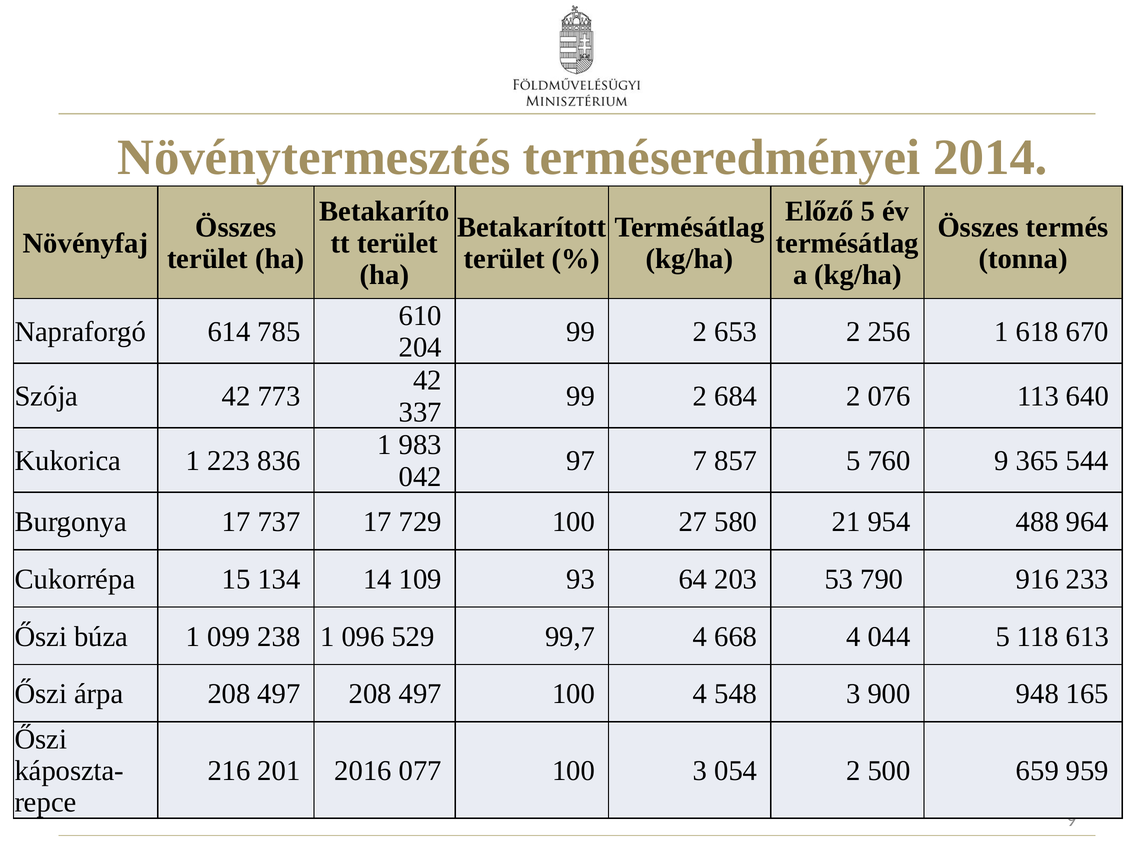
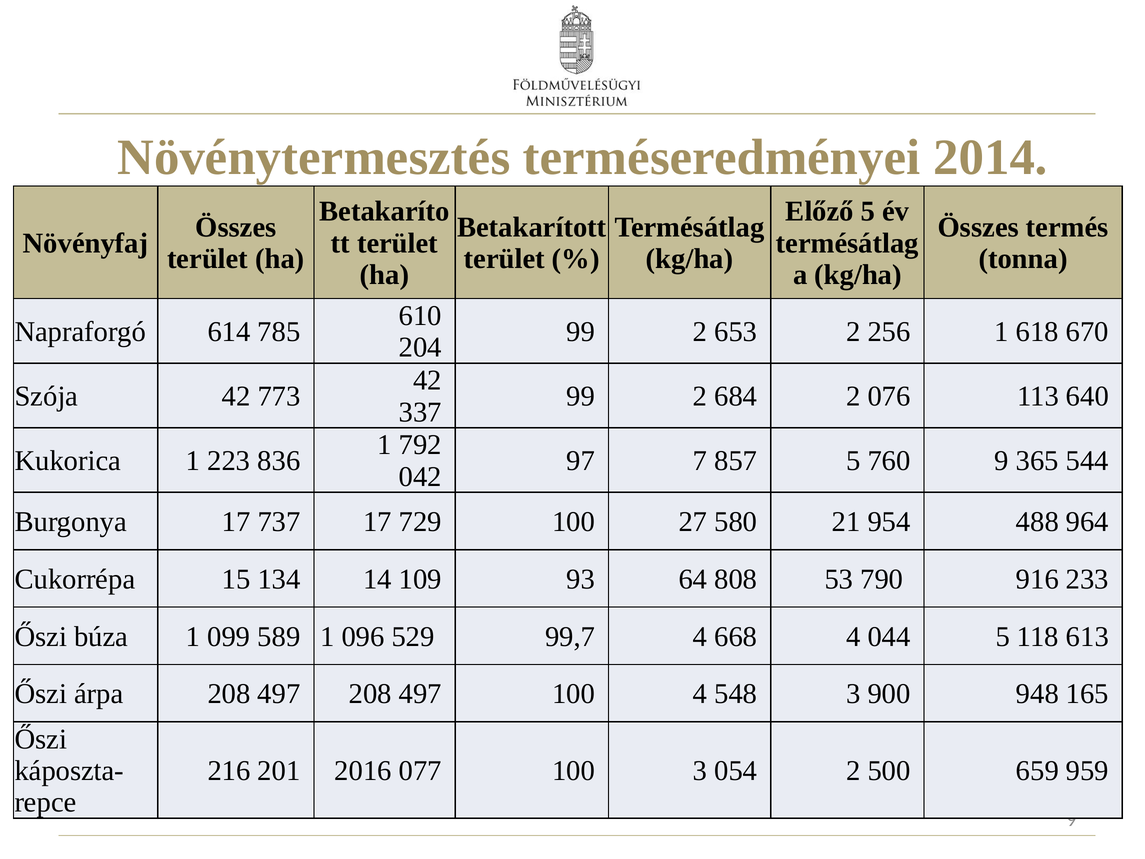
983: 983 -> 792 (420, 445)
203: 203 -> 808 (736, 579)
238: 238 -> 589 (279, 636)
